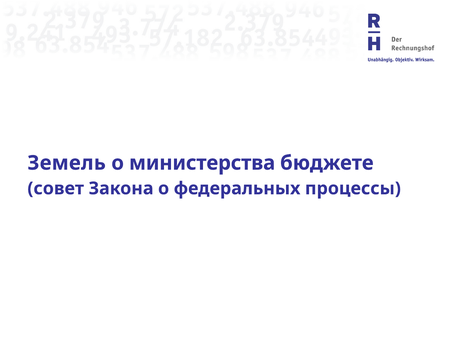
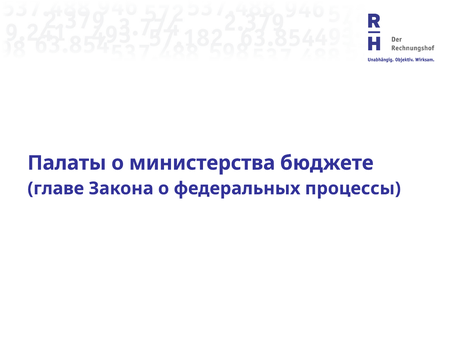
Земель: Земель -> Палаты (67, 163)
совет: совет -> главе (56, 188)
